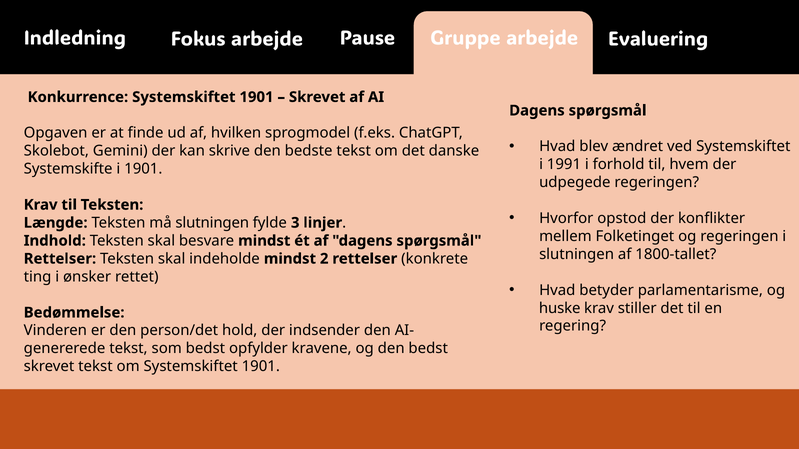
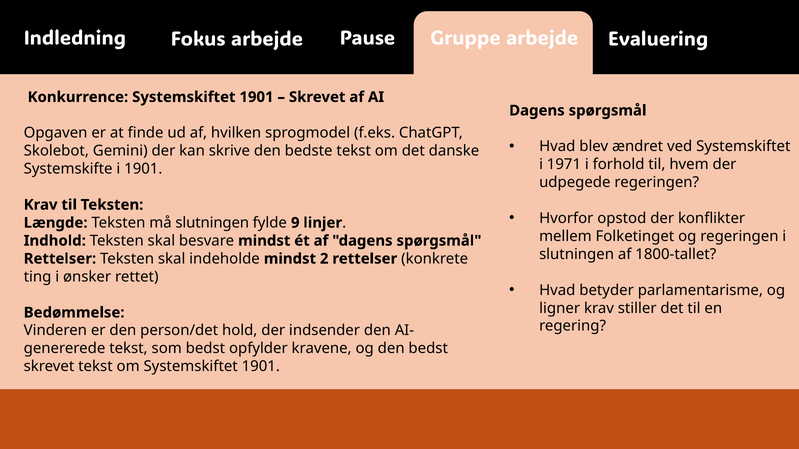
1991: 1991 -> 1971 (564, 165)
3: 3 -> 9 (295, 223)
huske: huske -> ligner (560, 308)
